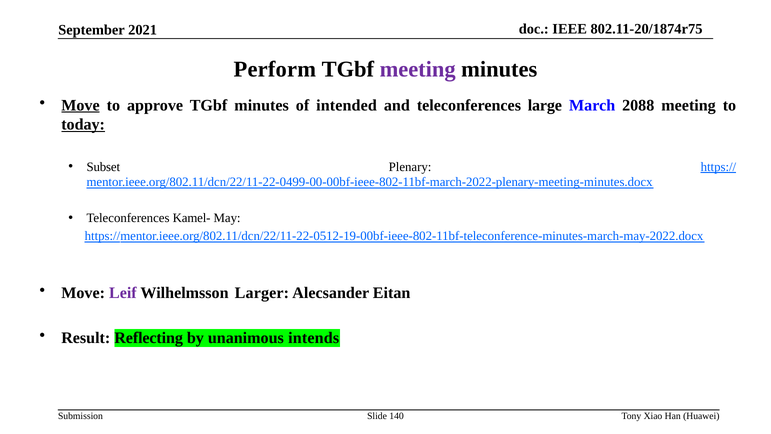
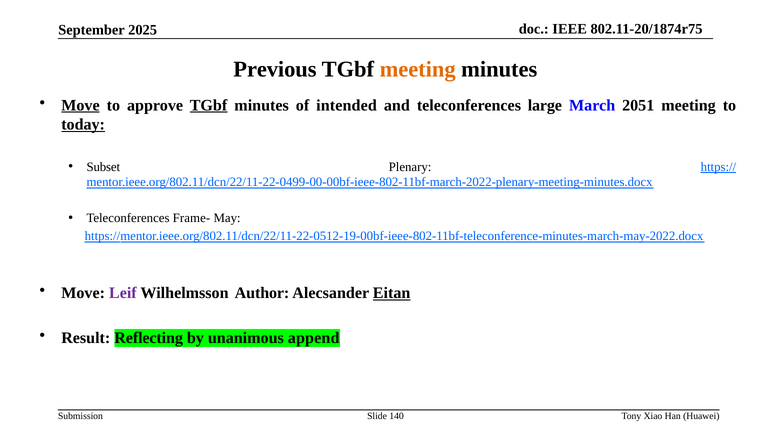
2021: 2021 -> 2025 (143, 30)
Perform: Perform -> Previous (275, 69)
meeting colour: purple -> orange (418, 69)
TGbf underline: none -> present (209, 105)
2088: 2088 -> 2051 (638, 105)
Kamel-: Kamel- -> Frame- (191, 218)
Larger: Larger -> Author (262, 293)
Eitan underline: none -> present (392, 293)
intends: intends -> append (314, 338)
